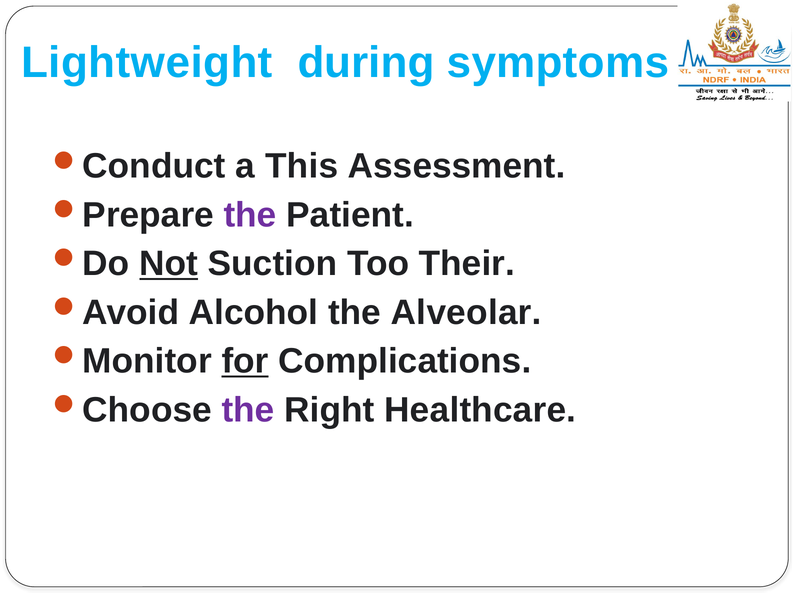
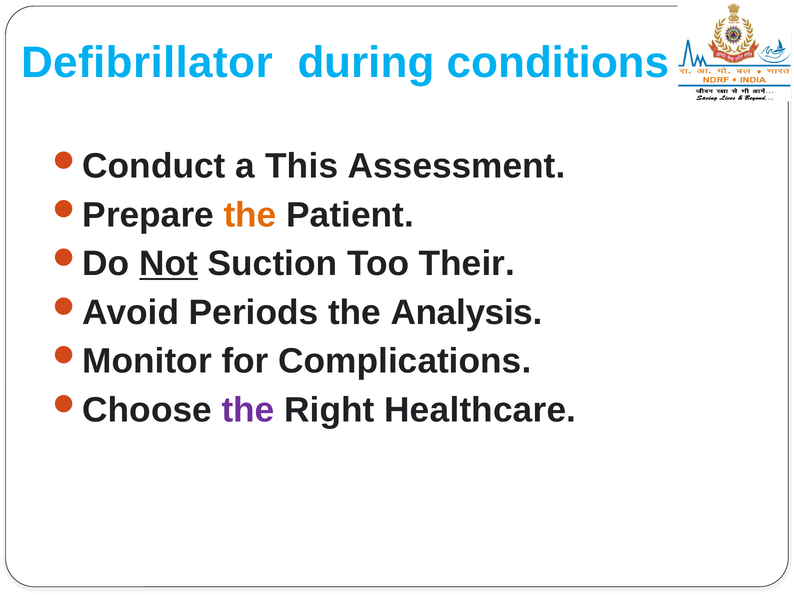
Lightweight: Lightweight -> Defibrillator (147, 63)
symptoms: symptoms -> conditions (558, 63)
the colour: purple -> orange (250, 215)
Alcohol: Alcohol -> Periods (254, 313)
Alveolar: Alveolar -> Analysis (467, 313)
for underline: present -> none (245, 362)
